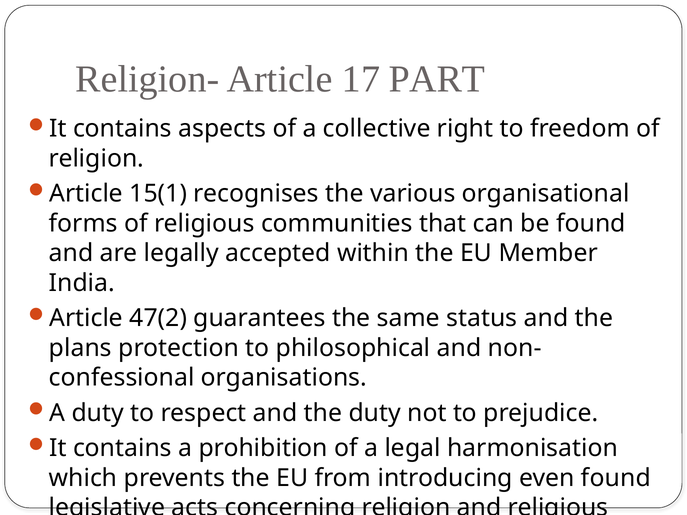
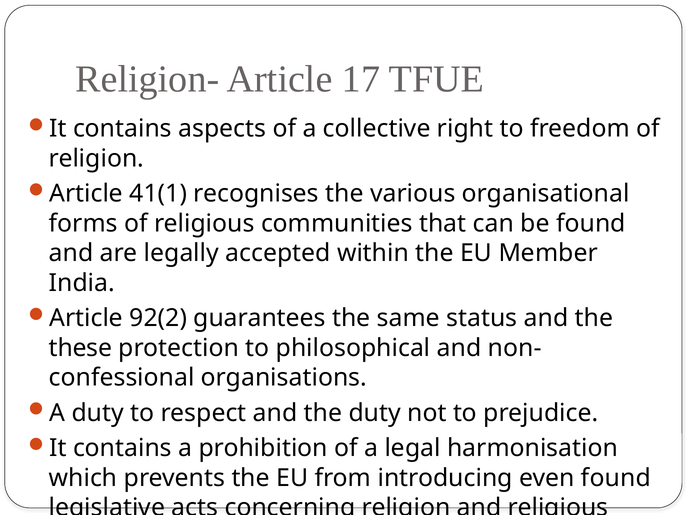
PART: PART -> TFUE (436, 79)
15(1: 15(1 -> 41(1 (158, 194)
47(2: 47(2 -> 92(2 (158, 318)
plans: plans -> these (80, 348)
